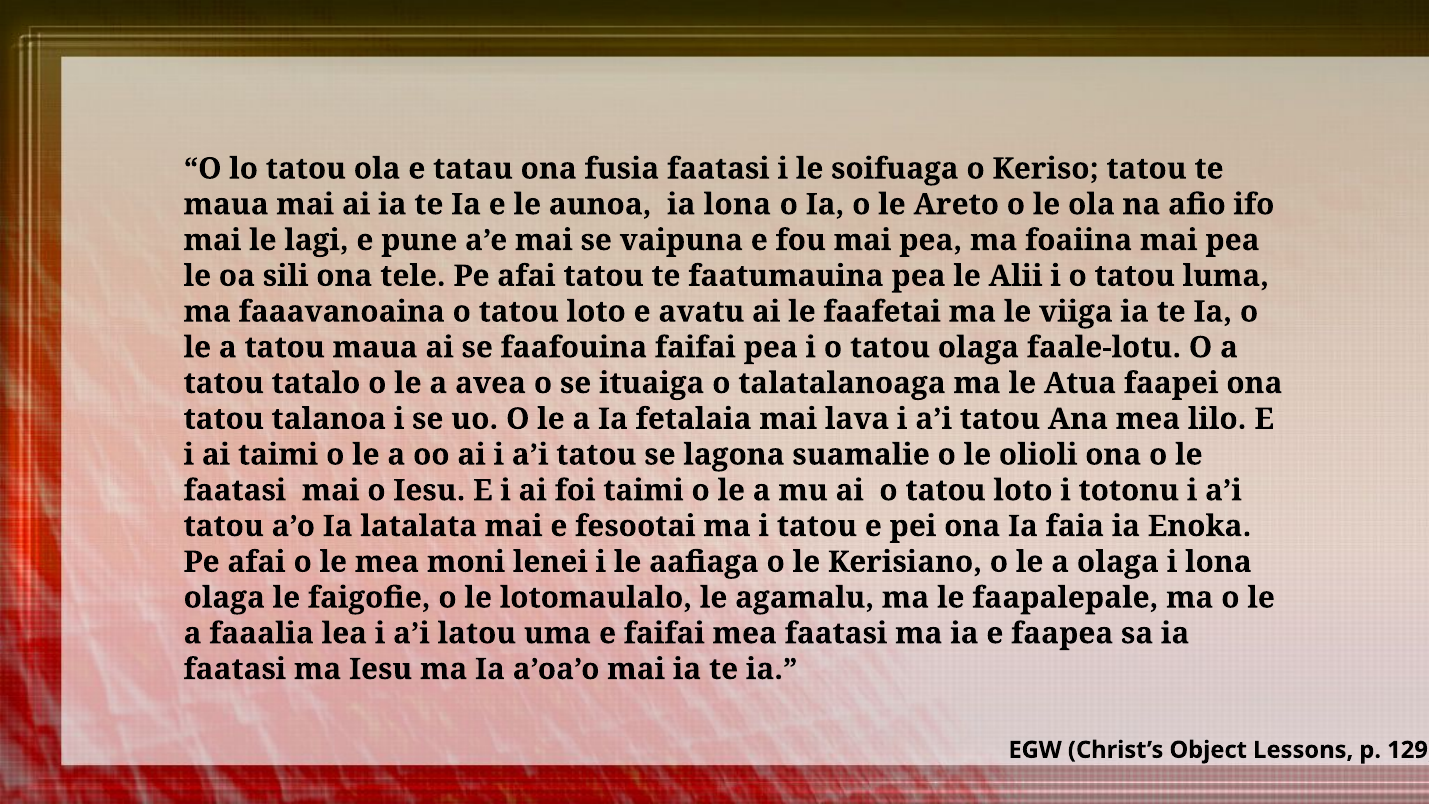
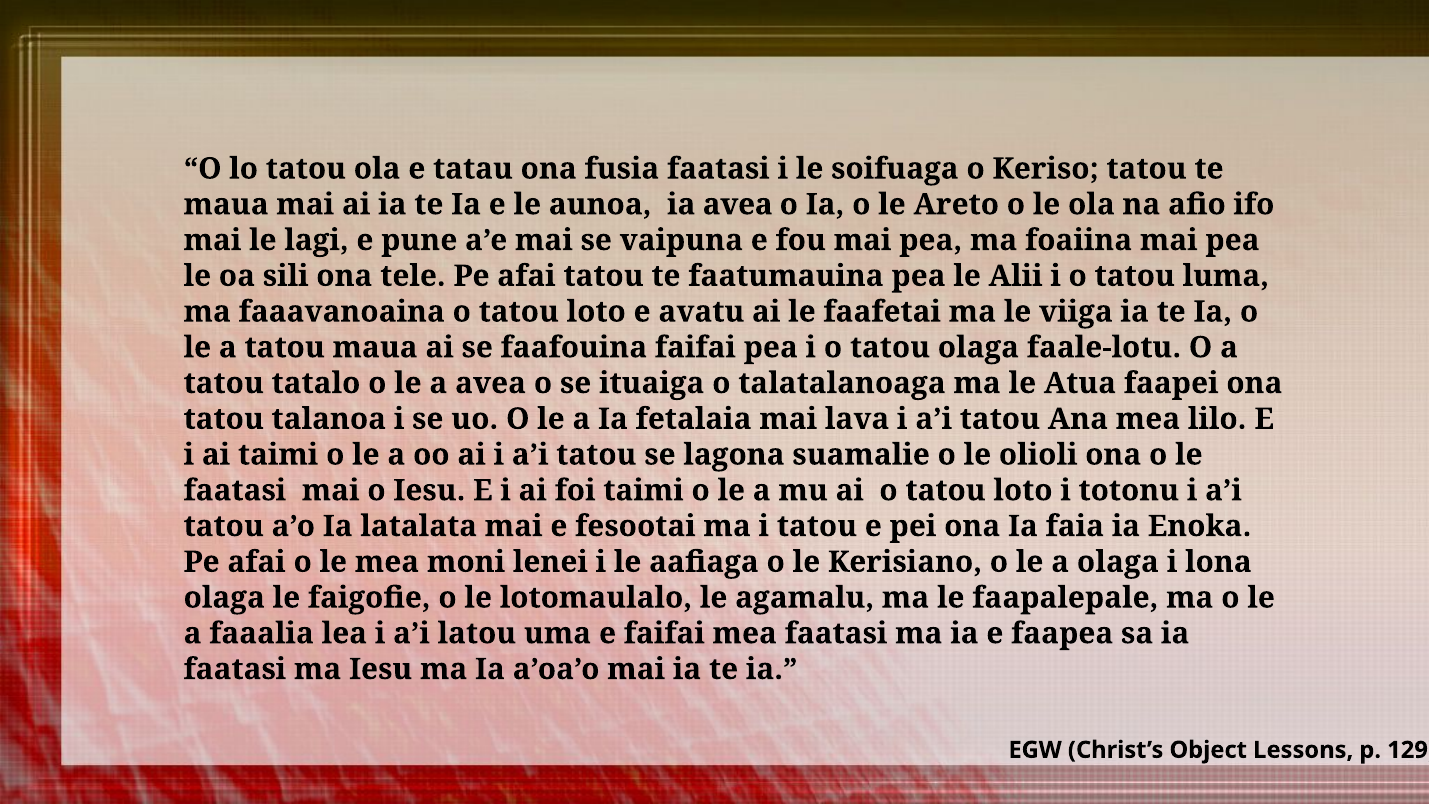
ia lona: lona -> avea (738, 204)
